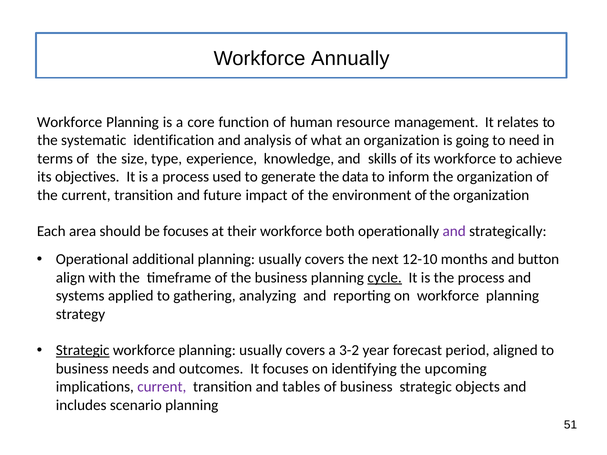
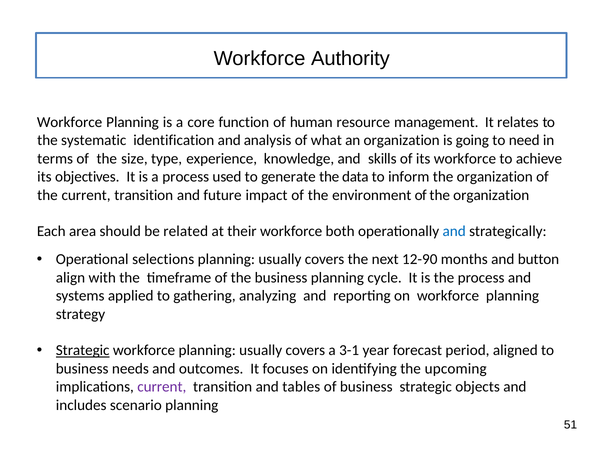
Annually: Annually -> Authority (350, 59)
be focuses: focuses -> related (186, 232)
and colour: purple -> blue (454, 232)
additional: additional -> selections (163, 260)
12-10: 12-10 -> 12-90 (420, 260)
cycle underline: present -> none (385, 278)
3-2: 3-2 -> 3-1 (349, 351)
